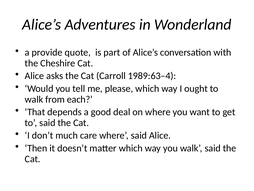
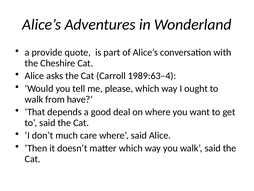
each: each -> have (80, 99)
